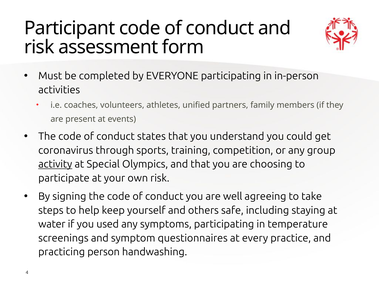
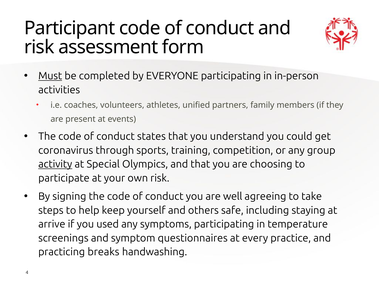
Must underline: none -> present (50, 76)
water: water -> arrive (52, 224)
person: person -> breaks (103, 252)
